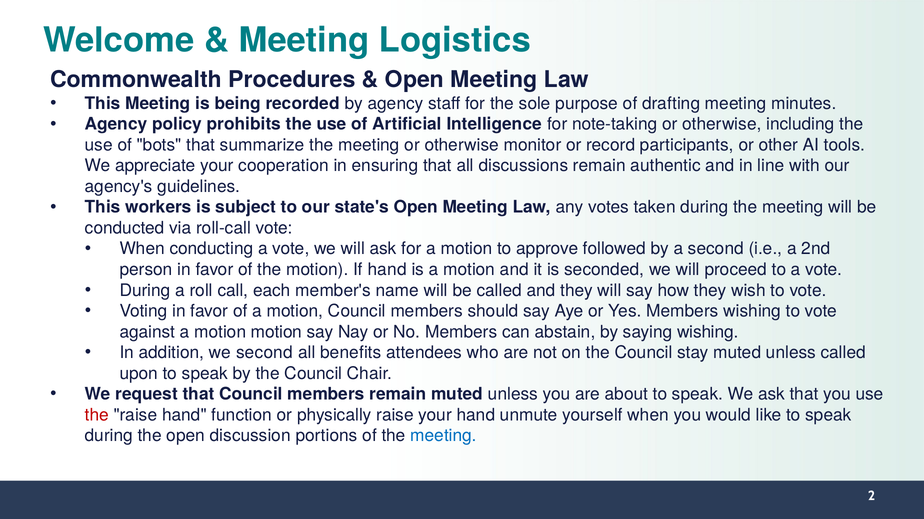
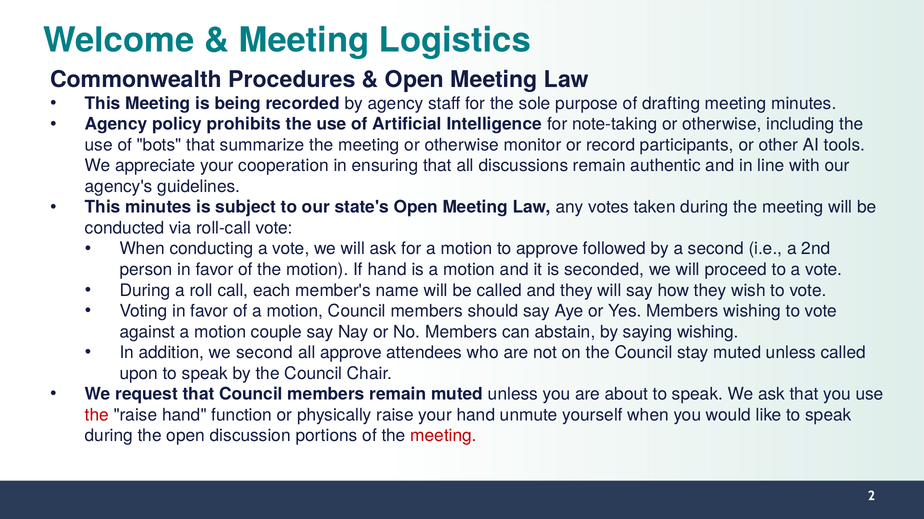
This workers: workers -> minutes (158, 208)
motion motion: motion -> couple (276, 332)
all benefits: benefits -> approve (351, 353)
meeting colour: blue -> red (444, 436)
